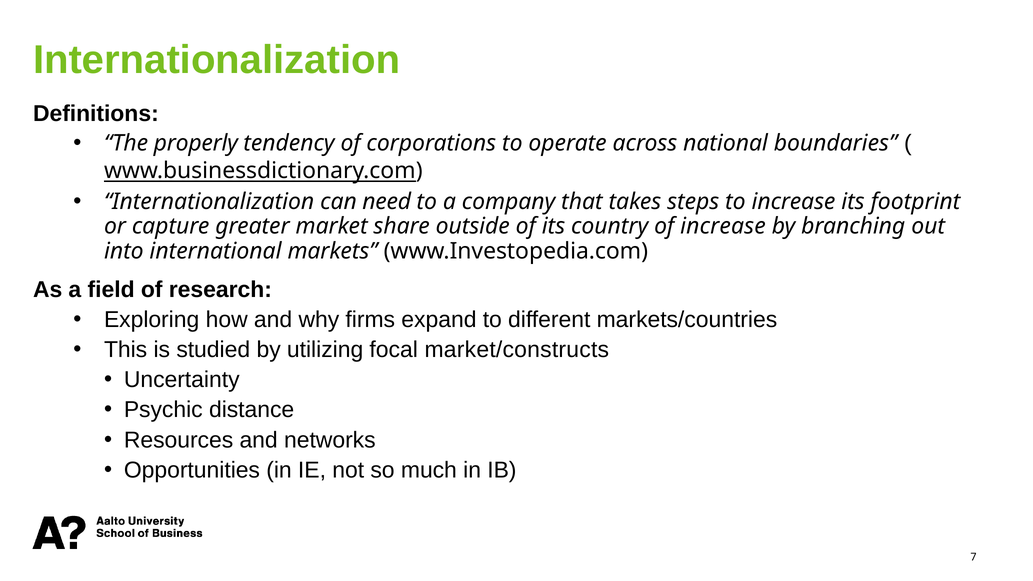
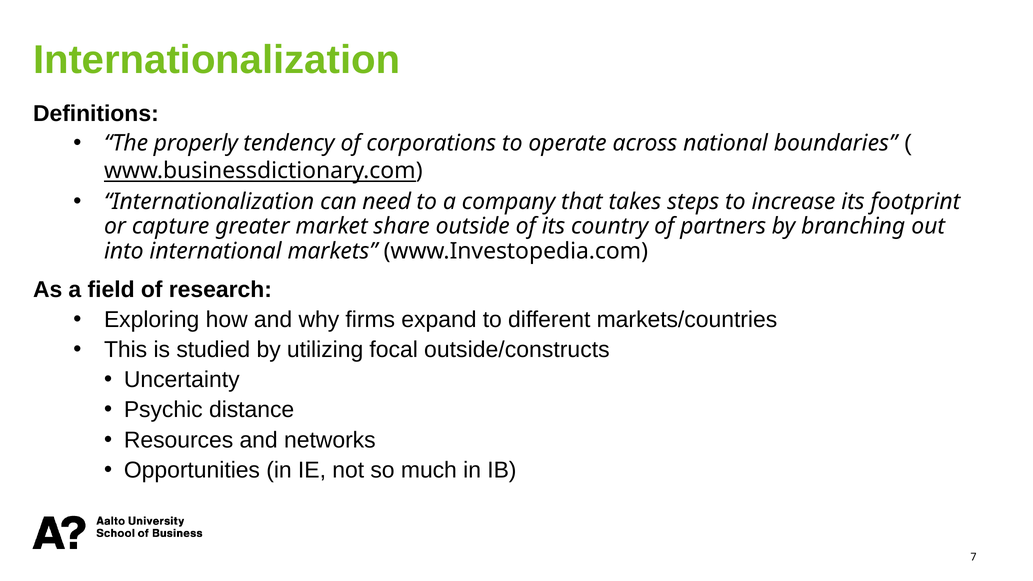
of increase: increase -> partners (723, 226)
market/constructs: market/constructs -> outside/constructs (517, 350)
